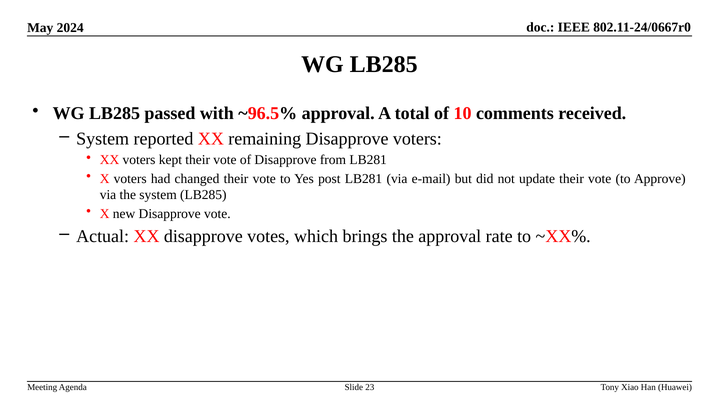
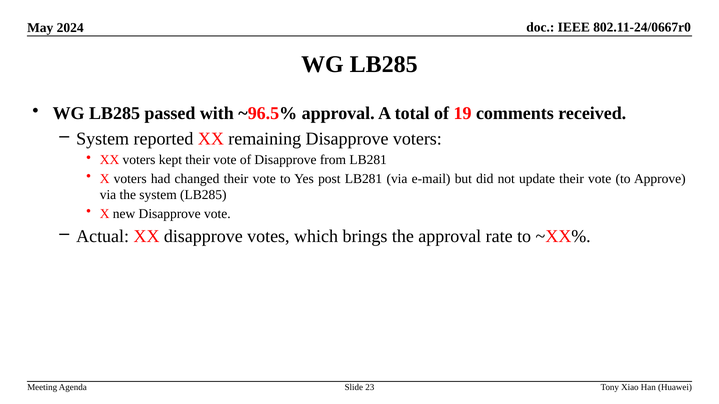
10: 10 -> 19 (463, 114)
